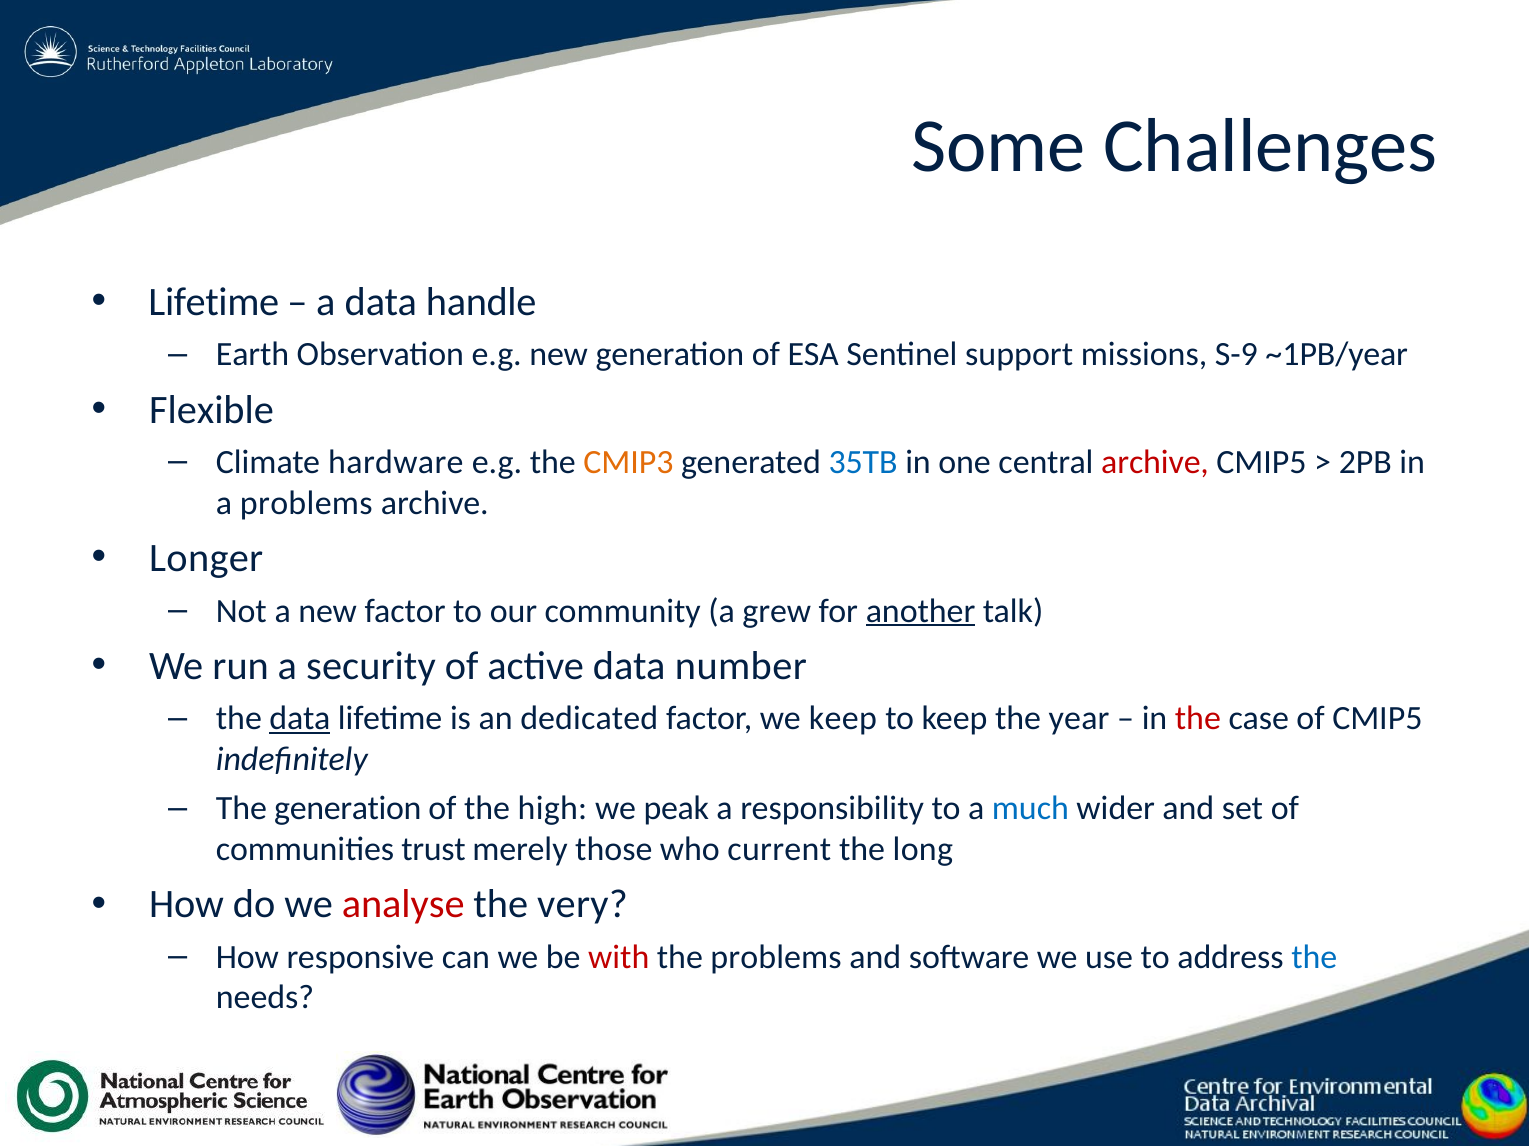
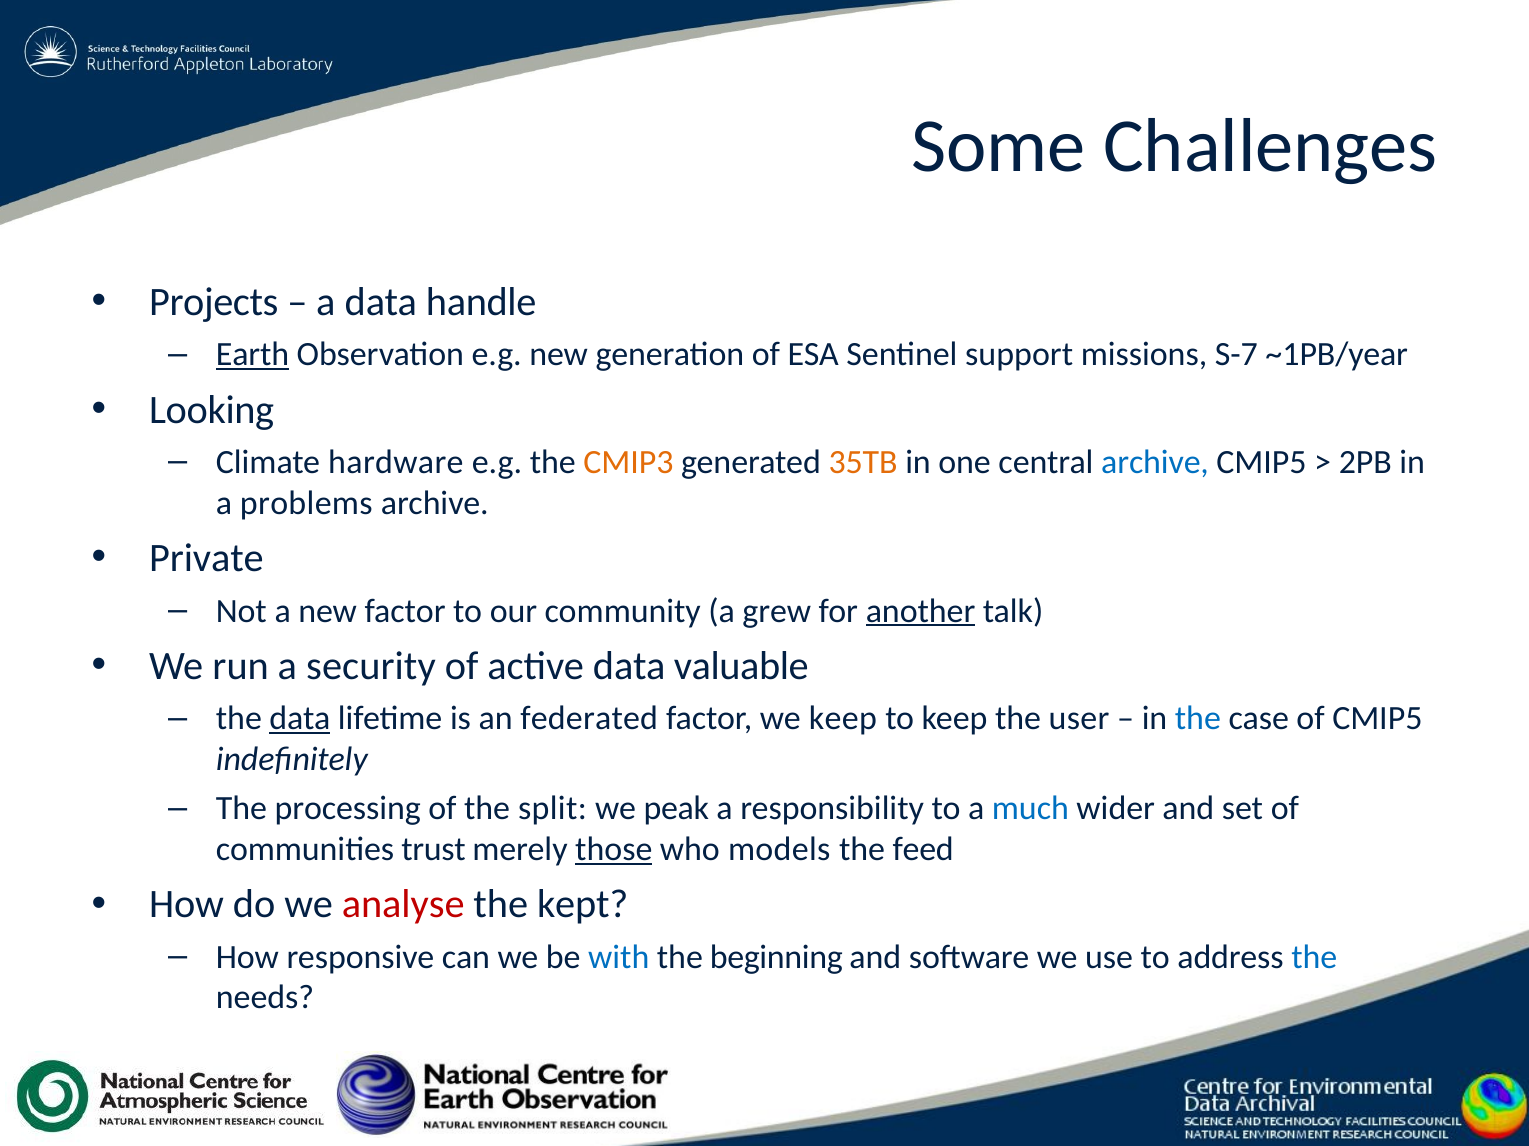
Lifetime: Lifetime -> Projects (214, 302)
Earth underline: none -> present (253, 355)
S-9: S-9 -> S-7 (1236, 355)
Flexible: Flexible -> Looking (212, 410)
35TB colour: blue -> orange (863, 463)
archive colour: red -> blue (1155, 463)
Longer: Longer -> Private (206, 559)
number: number -> valuable (741, 666)
dedicated: dedicated -> federated (589, 719)
year: year -> user (1079, 719)
the colour: red -> blue (1198, 719)
The generation: generation -> processing (348, 809)
high: high -> split (552, 809)
those underline: none -> present (614, 850)
current: current -> models (779, 850)
long: long -> feed (923, 850)
very: very -> kept (583, 905)
with colour: red -> blue (619, 958)
the problems: problems -> beginning (776, 958)
